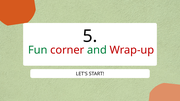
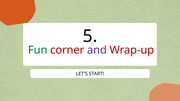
and colour: green -> purple (97, 50)
